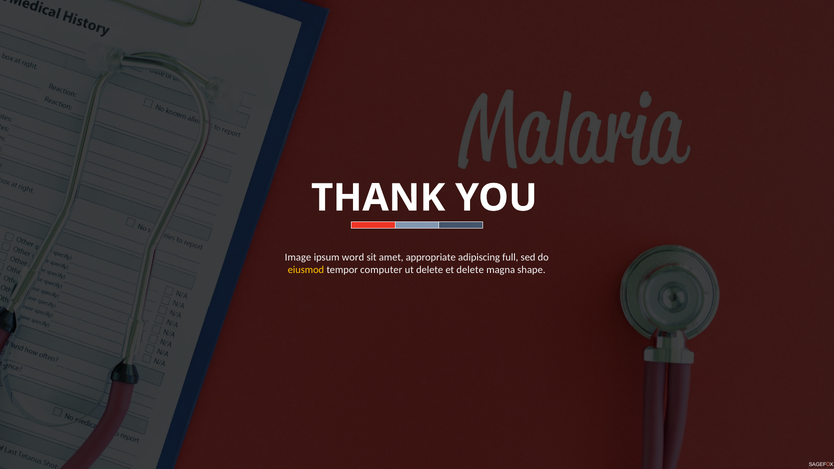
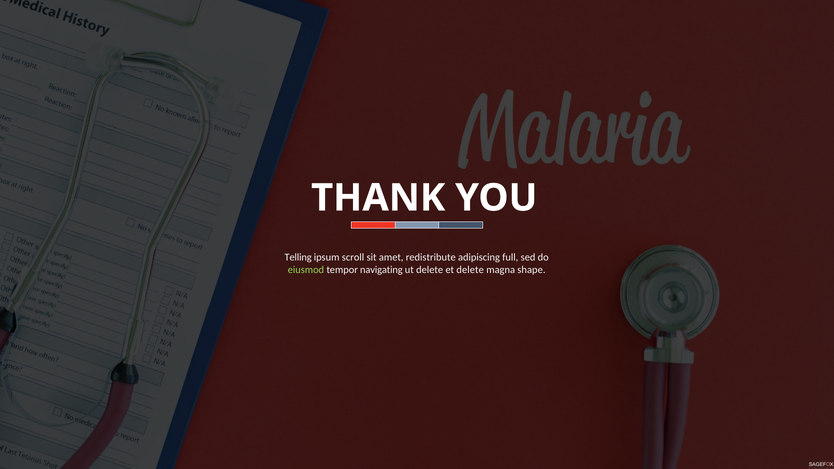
Image: Image -> Telling (298, 257)
word: word -> scroll (353, 257)
appropriate: appropriate -> redistribute (431, 257)
eiusmod colour: yellow -> light green (306, 270)
computer: computer -> navigating (381, 270)
